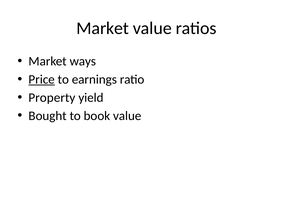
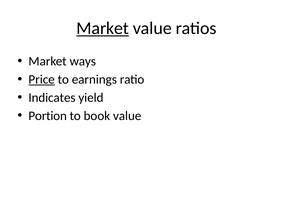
Market underline: none -> present (103, 28)
Property: Property -> Indicates (52, 98)
Bought: Bought -> Portion (48, 116)
